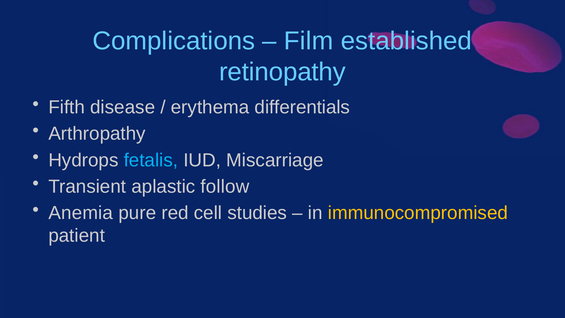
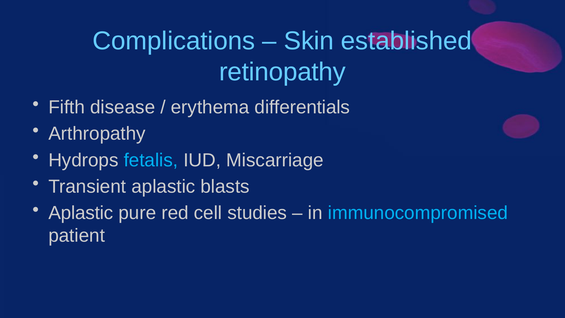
Film: Film -> Skin (309, 41)
follow: follow -> blasts (225, 186)
Anemia: Anemia -> Aplastic (81, 213)
immunocompromised colour: yellow -> light blue (418, 213)
